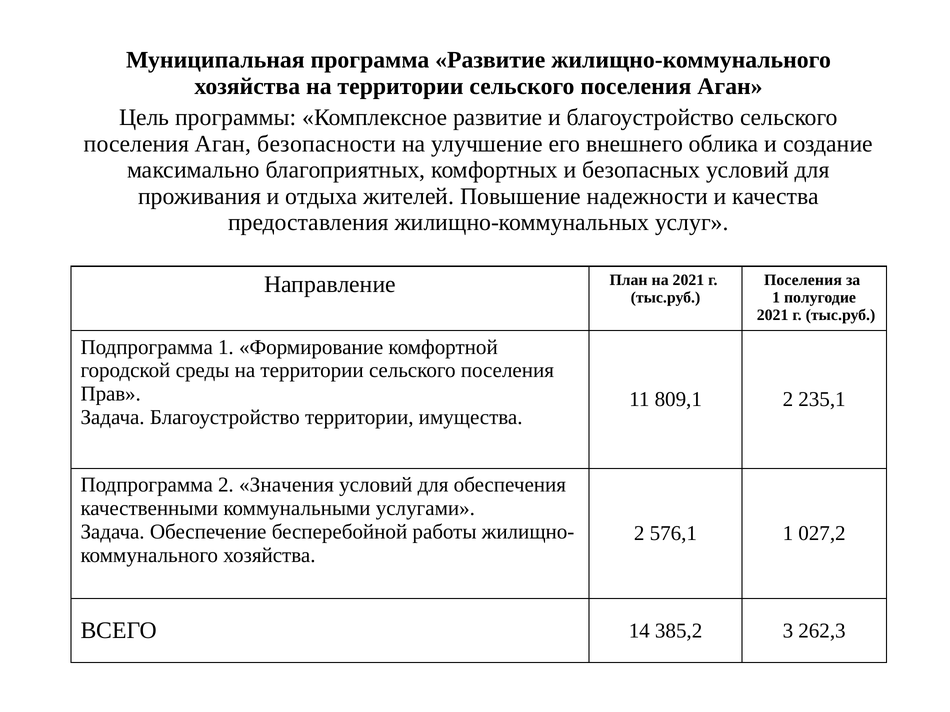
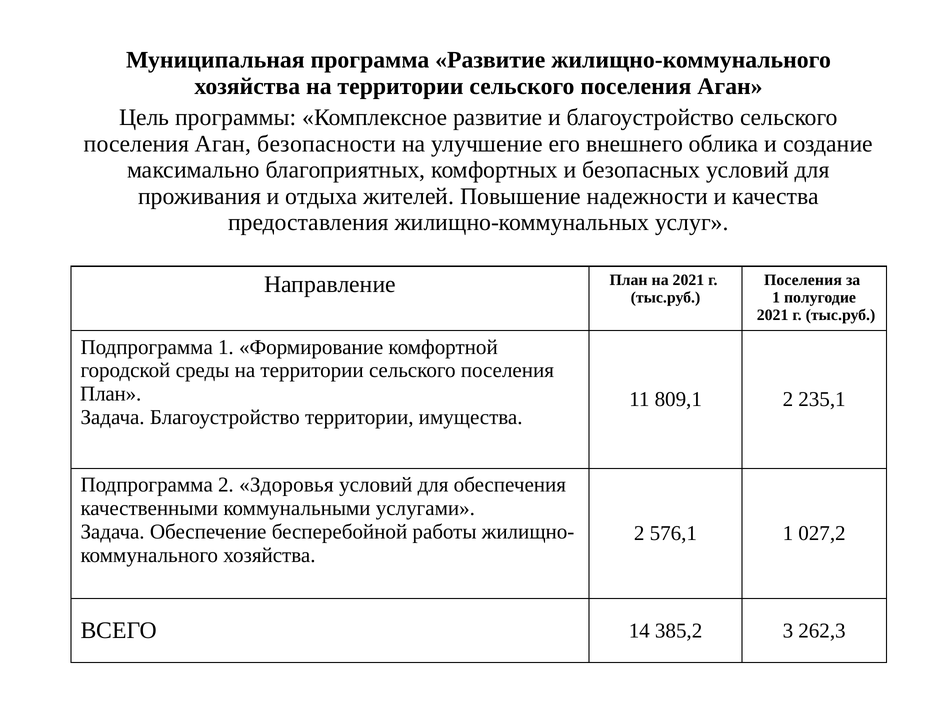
Прав: Прав -> План (111, 394)
Значения: Значения -> Здоровья (286, 485)
